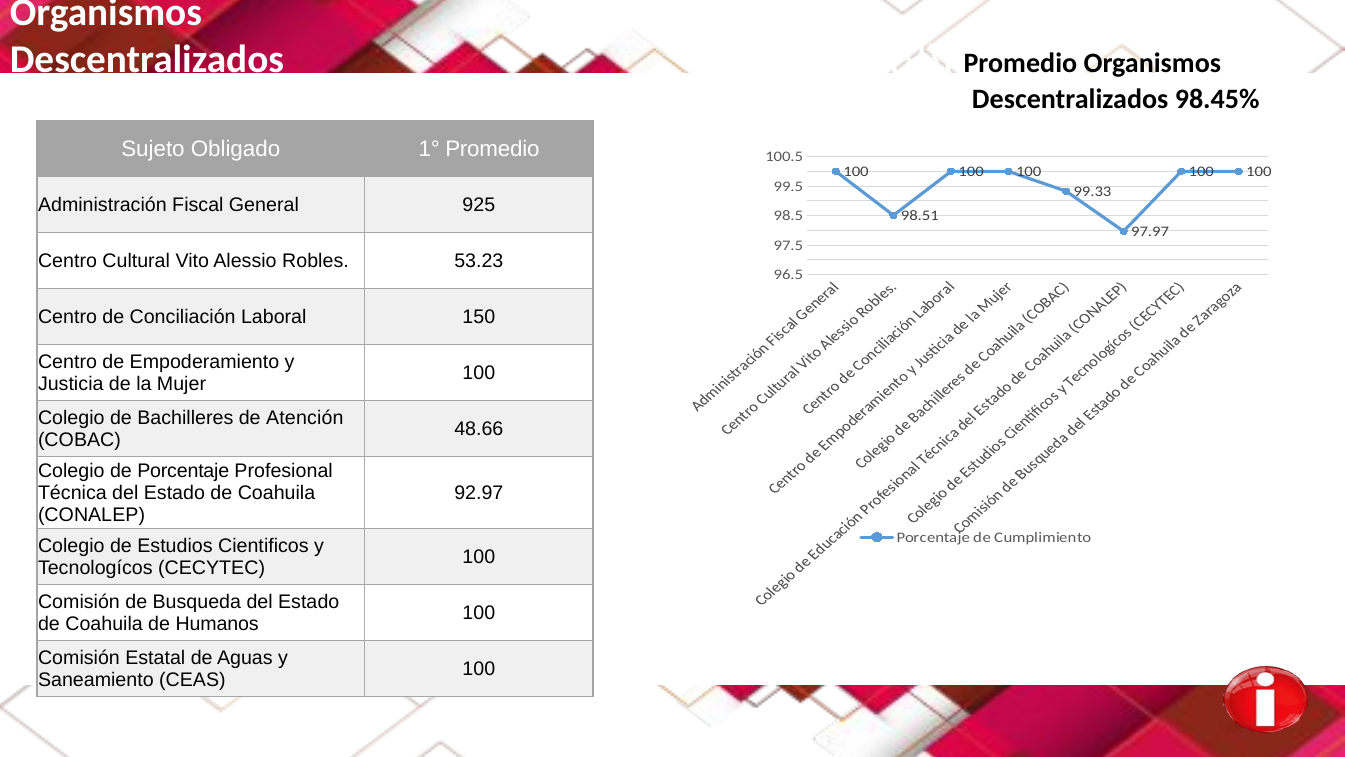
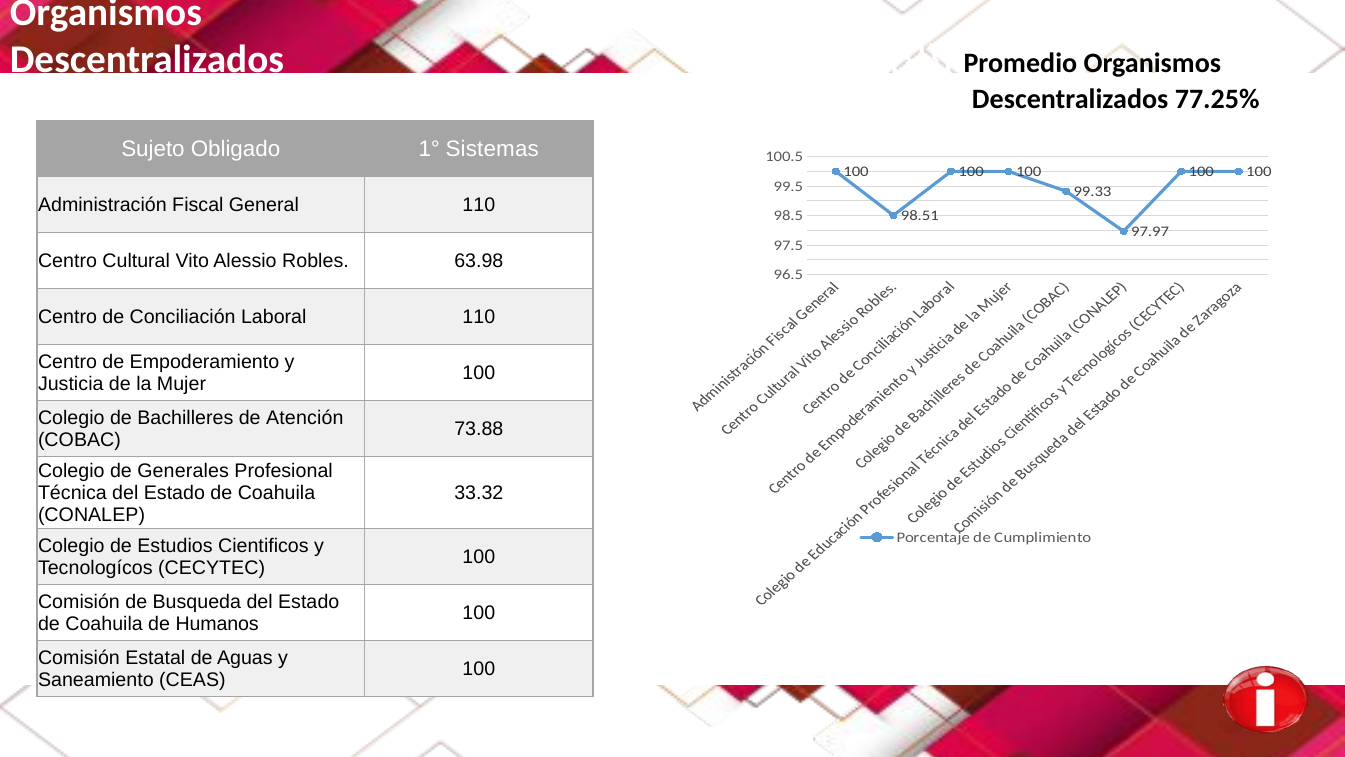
98.45%: 98.45% -> 77.25% (1217, 99)
1° Promedio: Promedio -> Sistemas (492, 149)
General 925: 925 -> 110 (479, 205)
53.23: 53.23 -> 63.98 (479, 261)
Laboral 150: 150 -> 110 (479, 317)
48.66: 48.66 -> 73.88 (479, 429)
de Porcentaje: Porcentaje -> Generales (183, 471)
92.97: 92.97 -> 33.32 (479, 493)
